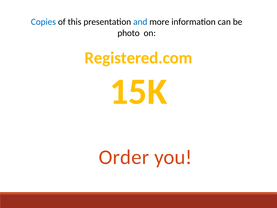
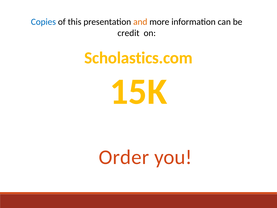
and colour: blue -> orange (140, 22)
photo: photo -> credit (128, 33)
Registered.com: Registered.com -> Scholastics.com (139, 58)
